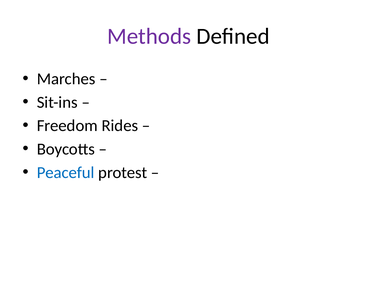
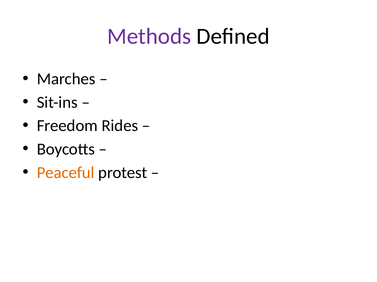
Peaceful colour: blue -> orange (66, 173)
